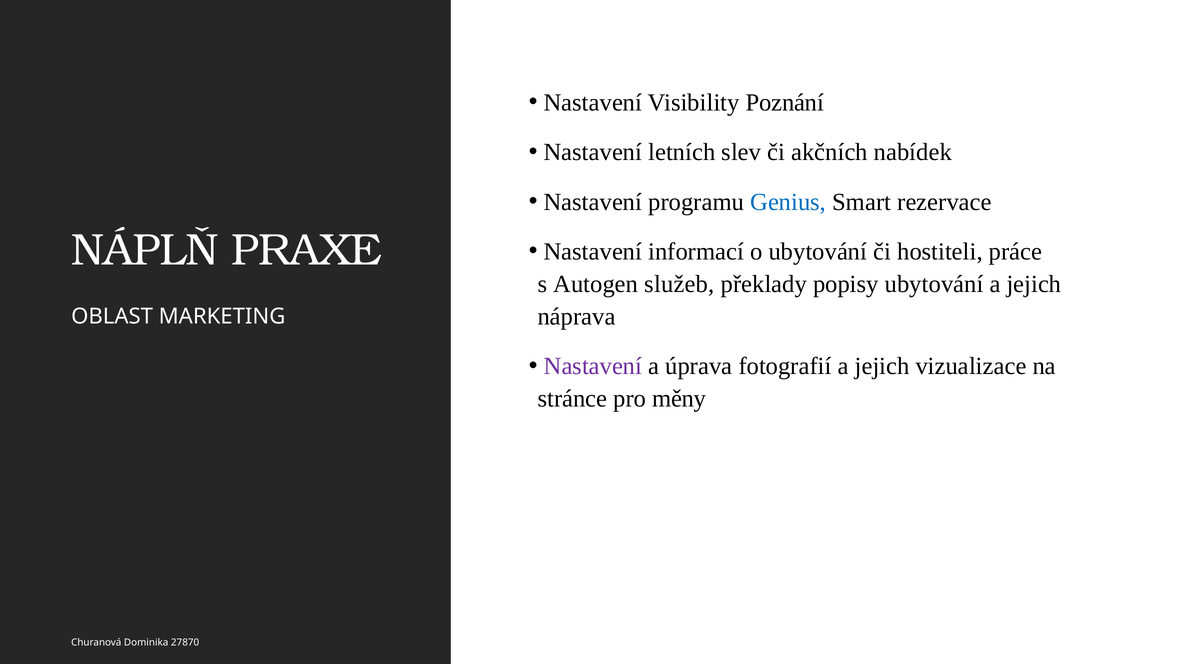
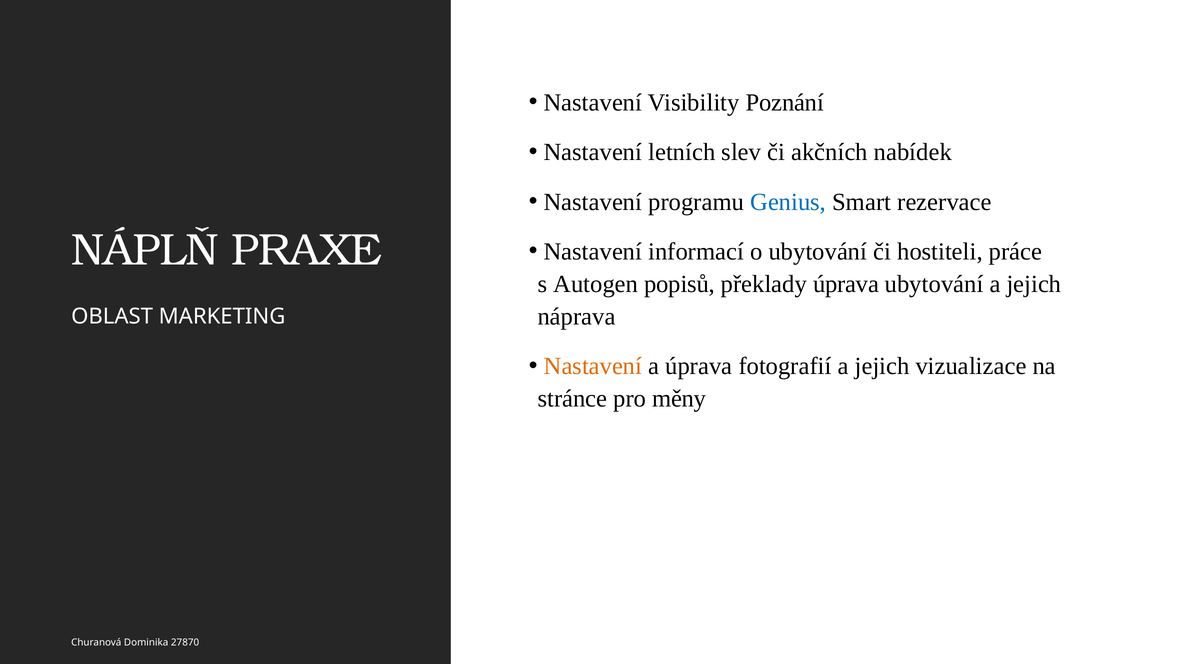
služeb: služeb -> popisů (680, 284)
překlady popisy: popisy -> úprava (846, 284)
Nastavení colour: purple -> orange (593, 367)
